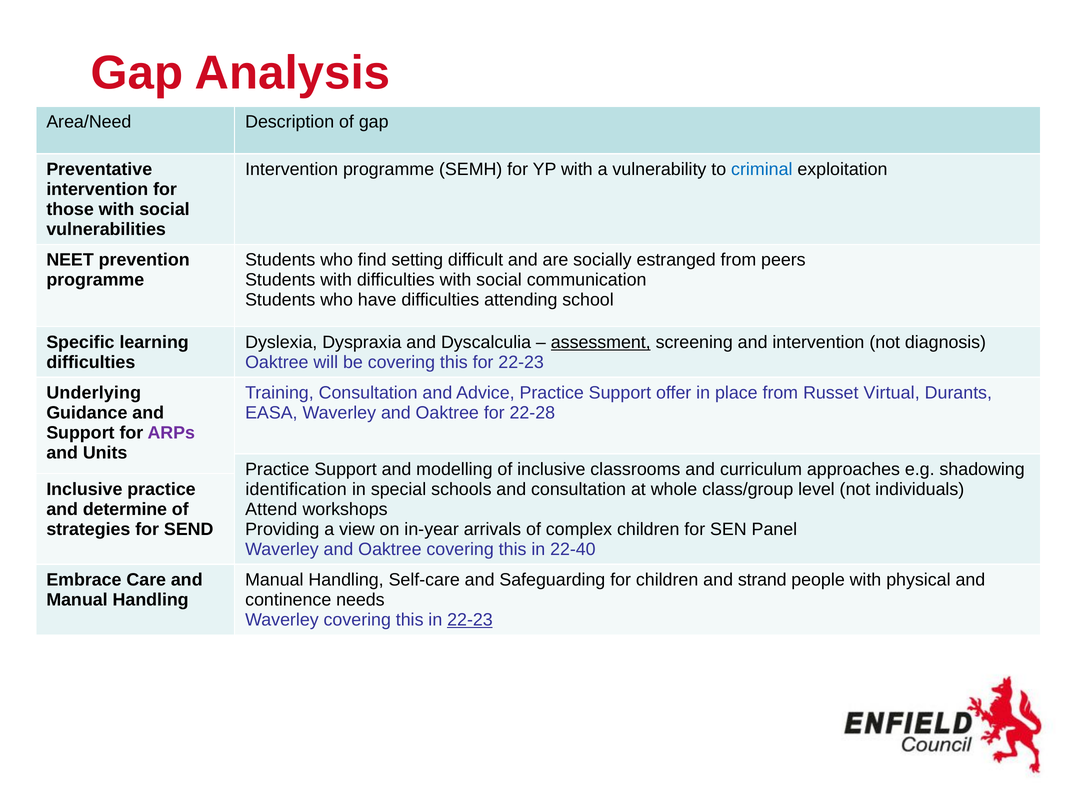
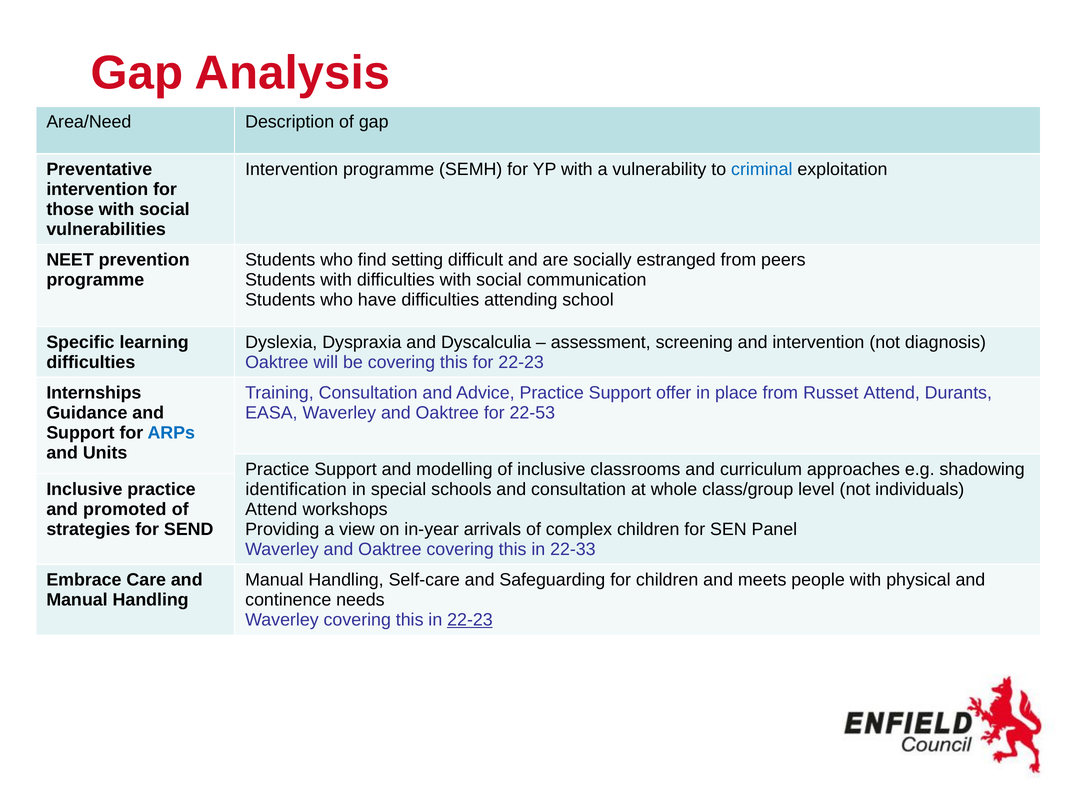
assessment underline: present -> none (601, 342)
Underlying: Underlying -> Internships (94, 393)
Russet Virtual: Virtual -> Attend (892, 393)
22-28: 22-28 -> 22-53 (532, 413)
ARPs colour: purple -> blue (171, 433)
determine: determine -> promoted (125, 509)
22-40: 22-40 -> 22-33 (573, 549)
strand: strand -> meets (762, 580)
